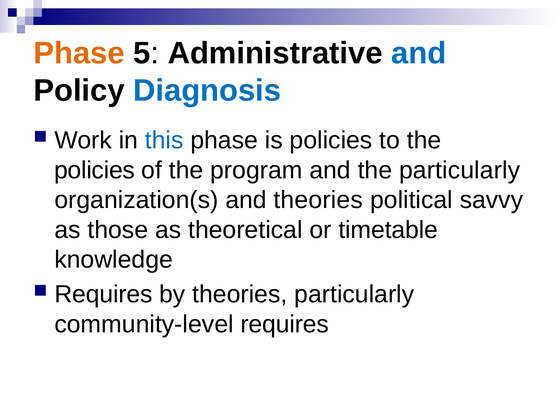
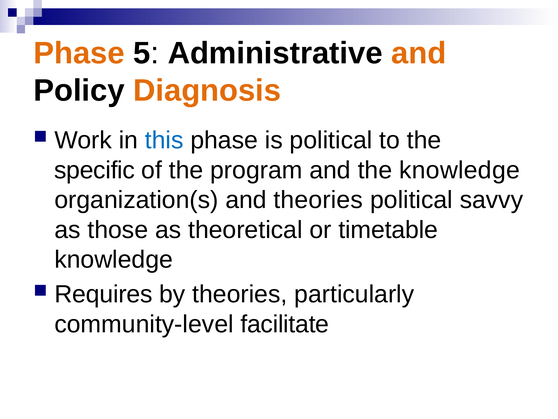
and colour: blue -> orange (419, 53)
Diagnosis colour: blue -> orange (207, 90)
is policies: policies -> political (331, 140)
policies: policies -> specific (94, 170)
the particularly: particularly -> knowledge (460, 170)
community-level requires: requires -> facilitate (285, 324)
